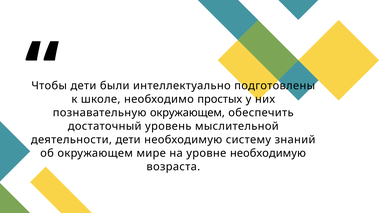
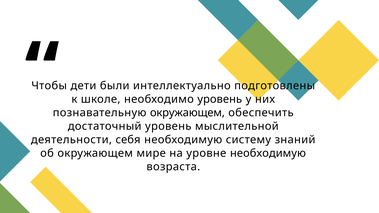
необходимо простых: простых -> уровень (220, 99)
деятельности дети: дети -> себя (128, 140)
